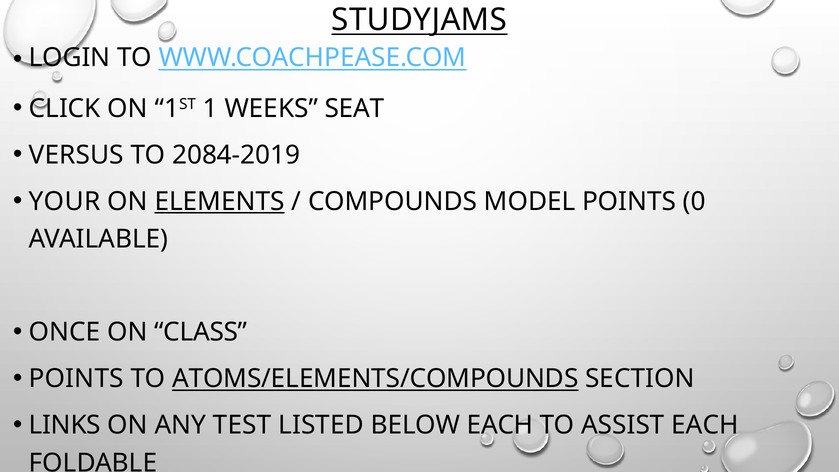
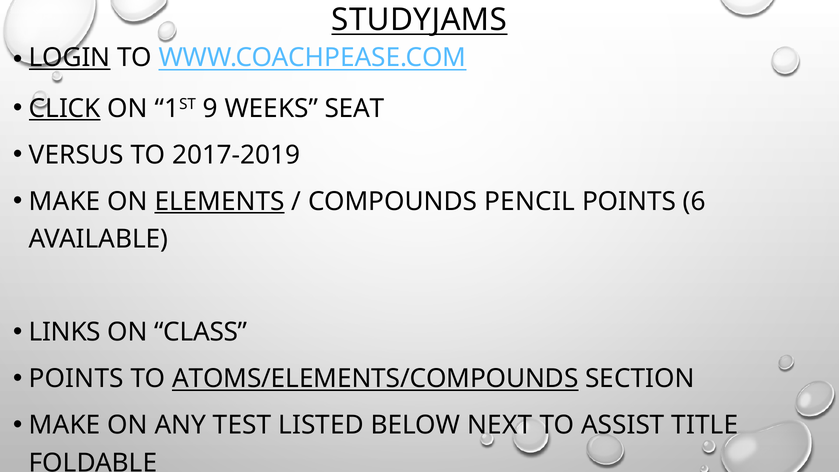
LOGIN underline: none -> present (70, 58)
CLICK underline: none -> present (65, 108)
1: 1 -> 9 (210, 108)
2084-2019: 2084-2019 -> 2017-2019 (236, 155)
YOUR: YOUR -> MAKE (65, 201)
MODEL: MODEL -> PENCIL (530, 201)
0: 0 -> 6 (694, 201)
ONCE: ONCE -> LINKS (65, 332)
LINKS: LINKS -> MAKE (65, 425)
BELOW EACH: EACH -> NEXT (500, 425)
ASSIST EACH: EACH -> TITLE (705, 425)
